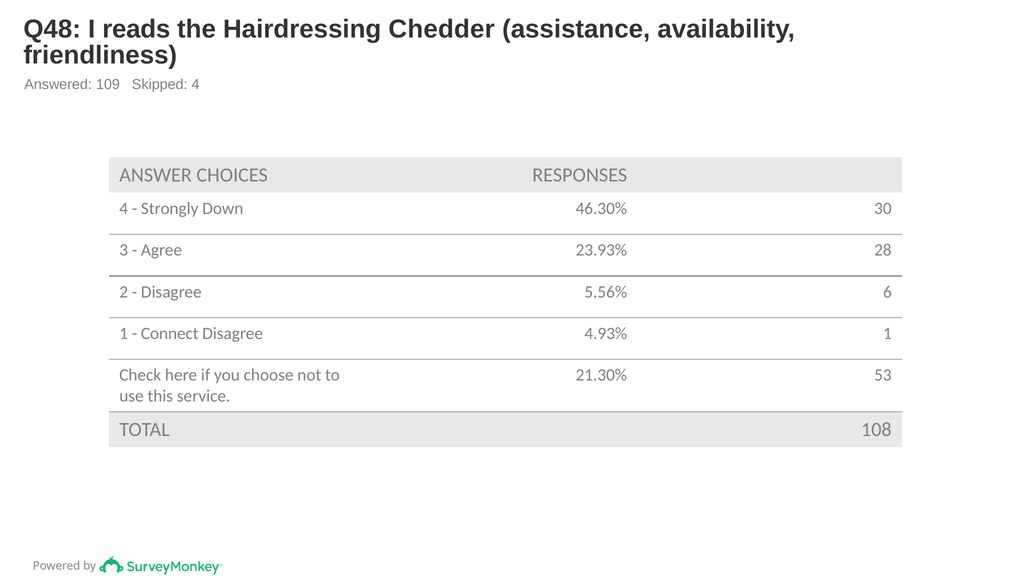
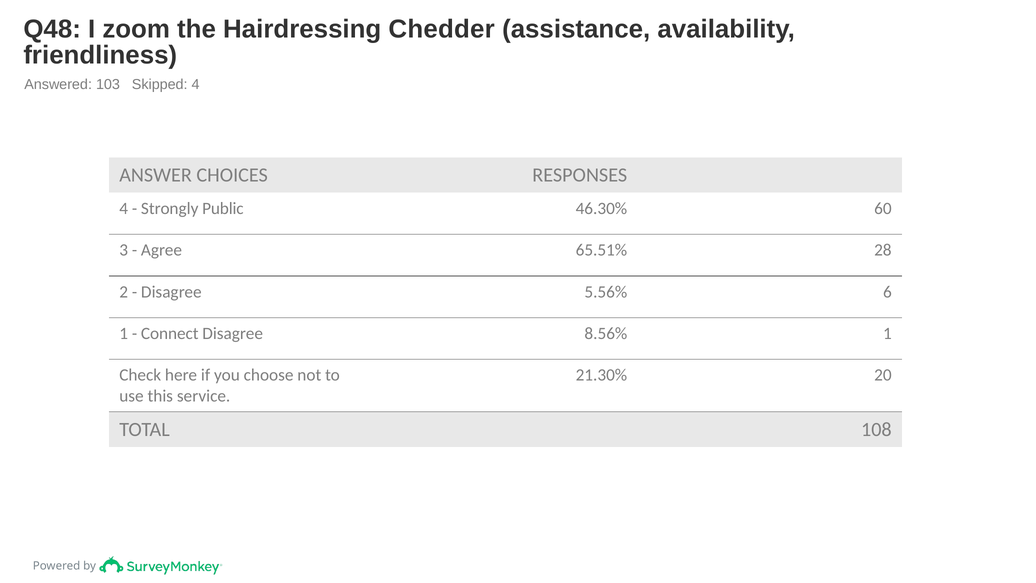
reads: reads -> zoom (136, 29)
109: 109 -> 103 (108, 84)
Down: Down -> Public (223, 208)
30: 30 -> 60 (883, 208)
23.93%: 23.93% -> 65.51% (601, 250)
4.93%: 4.93% -> 8.56% (606, 333)
53: 53 -> 20 (883, 375)
